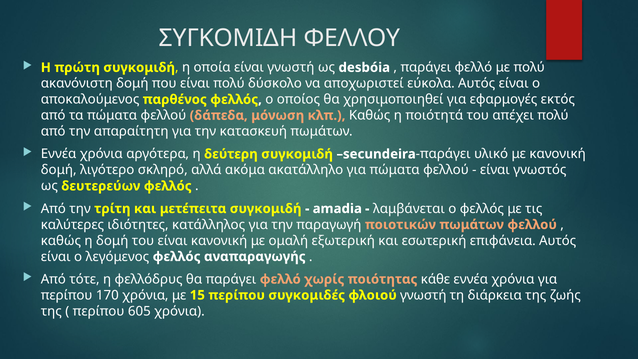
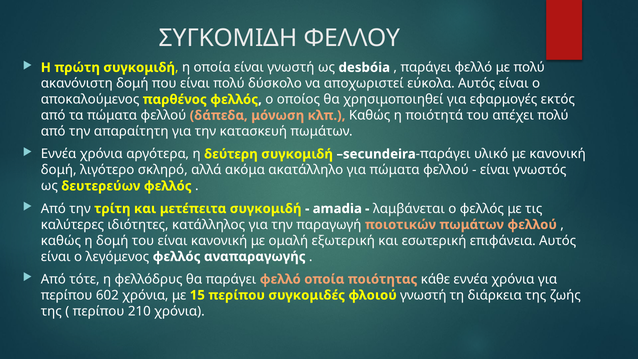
φελλό χωρίς: χωρίς -> οποία (324, 279)
170: 170 -> 602 (107, 295)
605: 605 -> 210 (139, 311)
